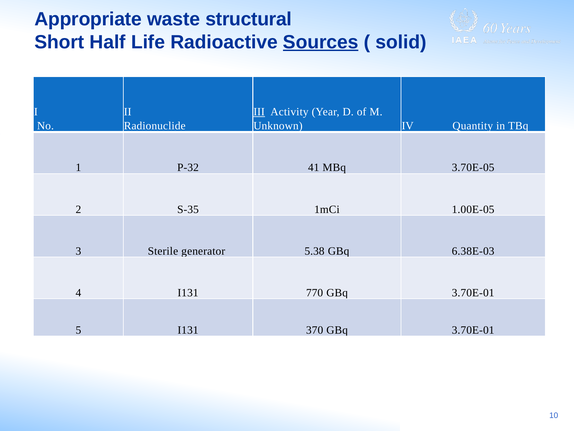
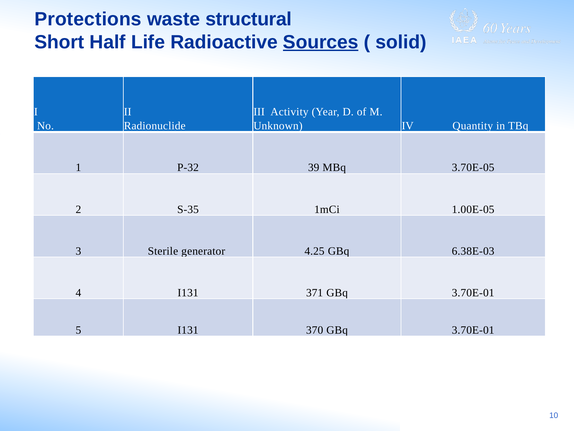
Appropriate: Appropriate -> Protections (88, 19)
III underline: present -> none (259, 112)
41: 41 -> 39 (314, 167)
5.38: 5.38 -> 4.25 (315, 251)
770: 770 -> 371 (315, 292)
